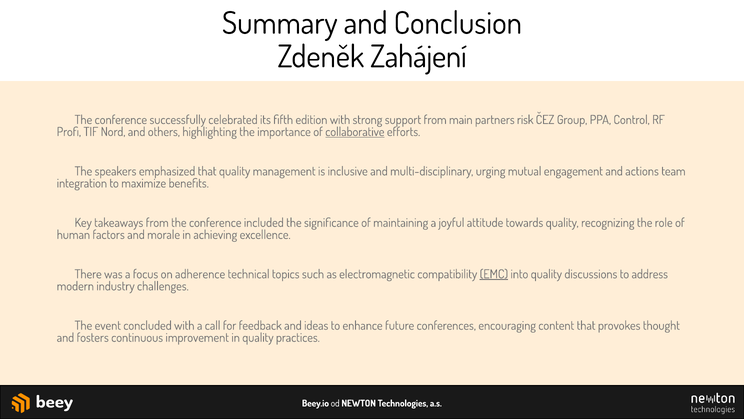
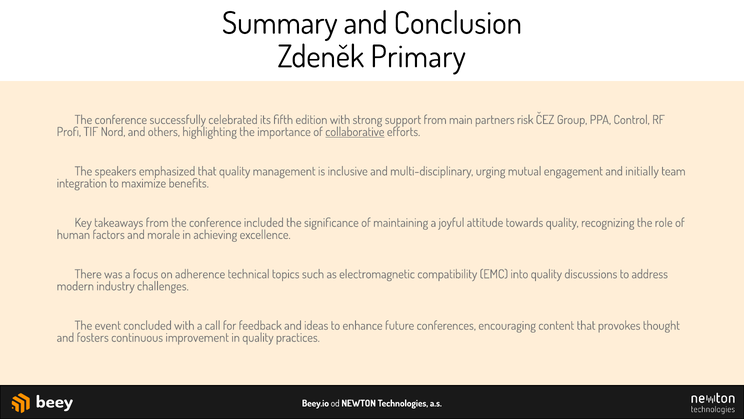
Zahájení: Zahájení -> Primary (418, 57)
actions: actions -> initially (642, 171)
EMC underline: present -> none (494, 274)
